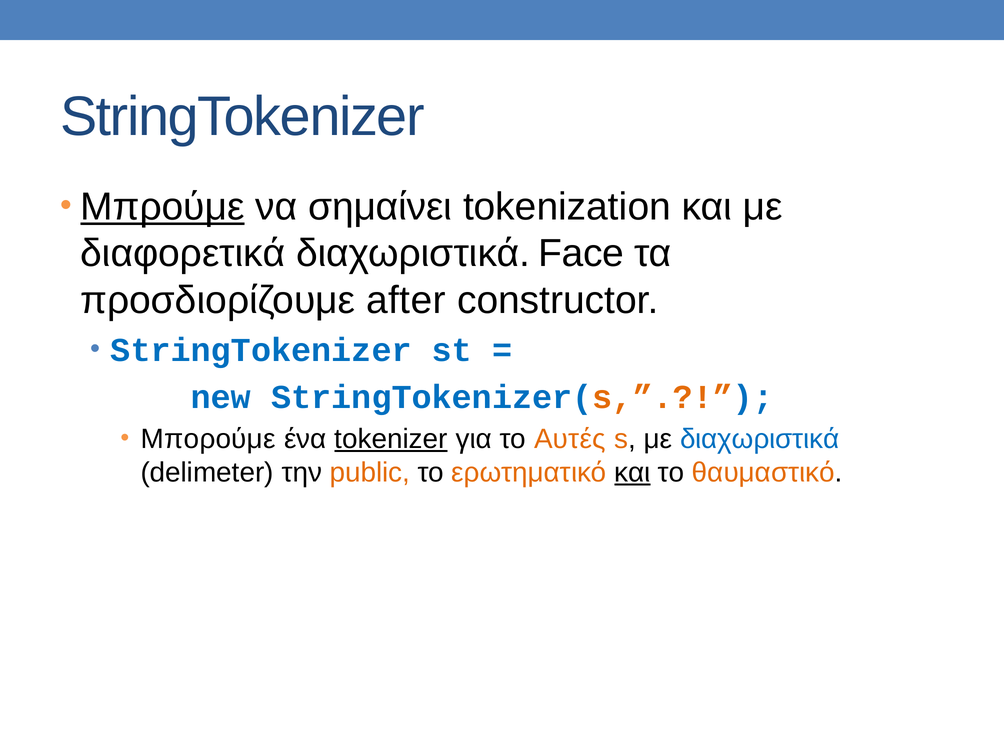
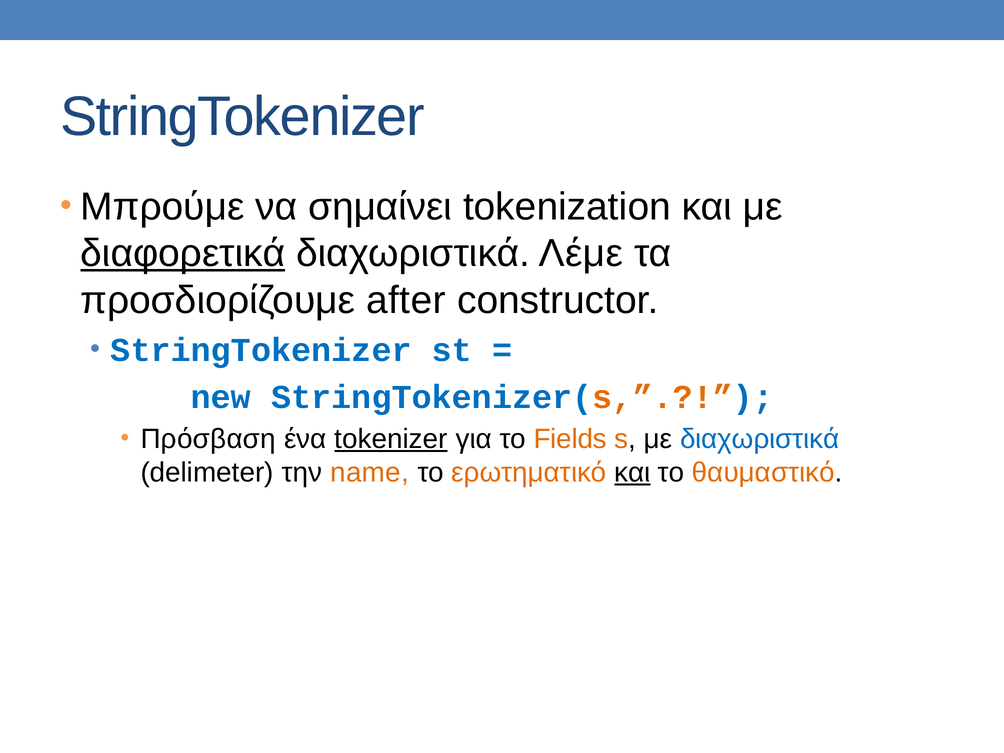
Μπρούμε underline: present -> none (162, 207)
διαφορετικά underline: none -> present (183, 254)
Face: Face -> Λέμε (581, 254)
Μπορούμε: Μπορούμε -> Πρόσβαση (208, 439)
Αυτές: Αυτές -> Fields (570, 439)
public: public -> name (370, 473)
